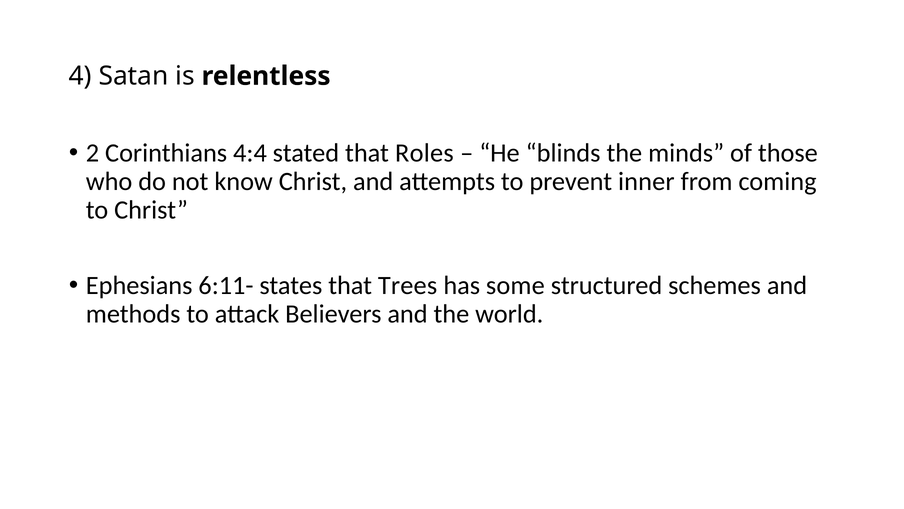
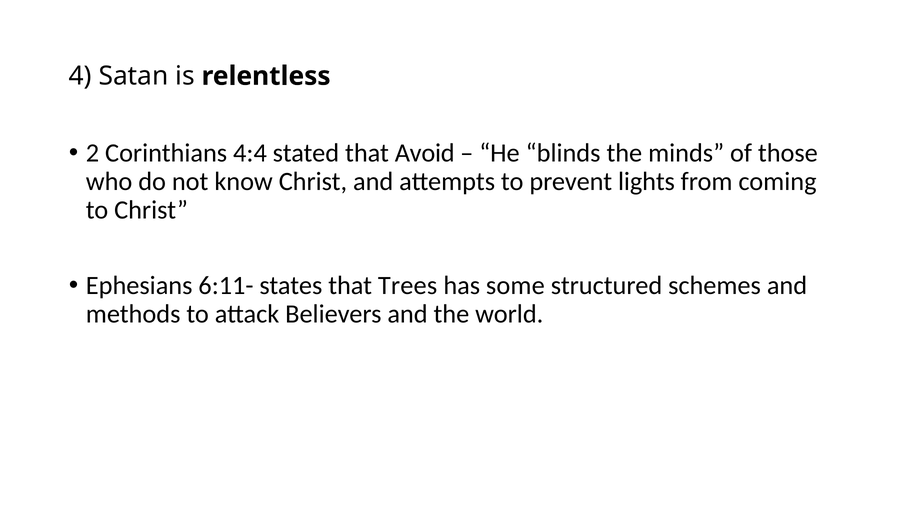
Roles: Roles -> Avoid (425, 153)
inner: inner -> lights (646, 181)
